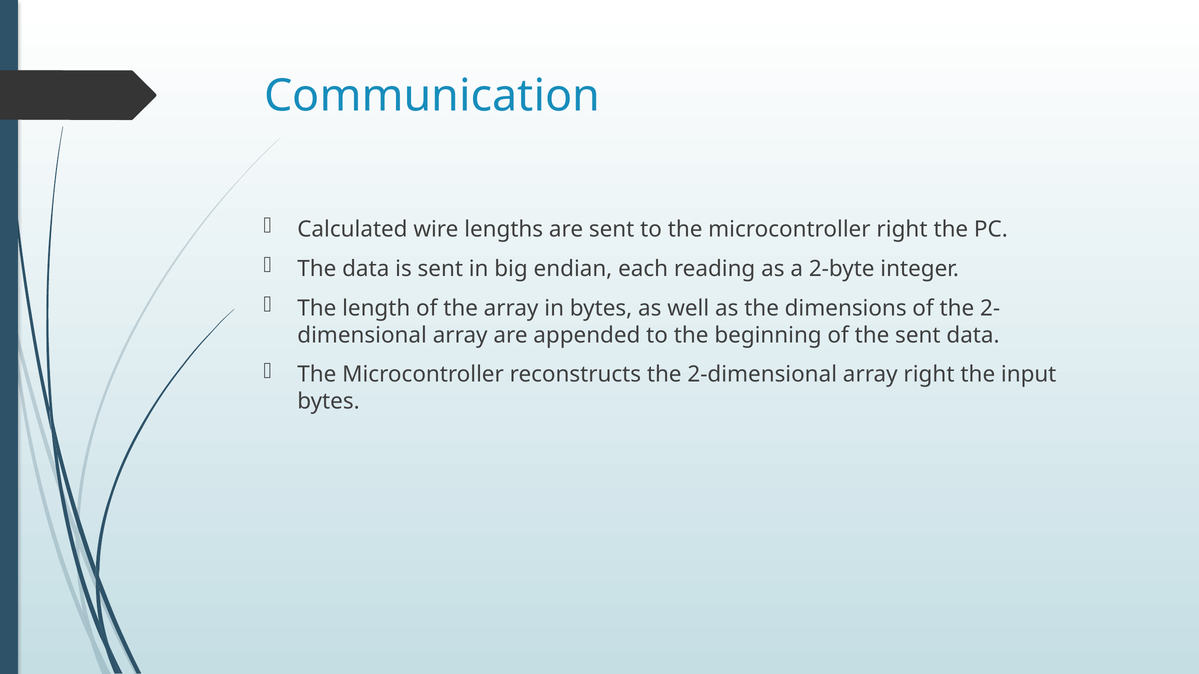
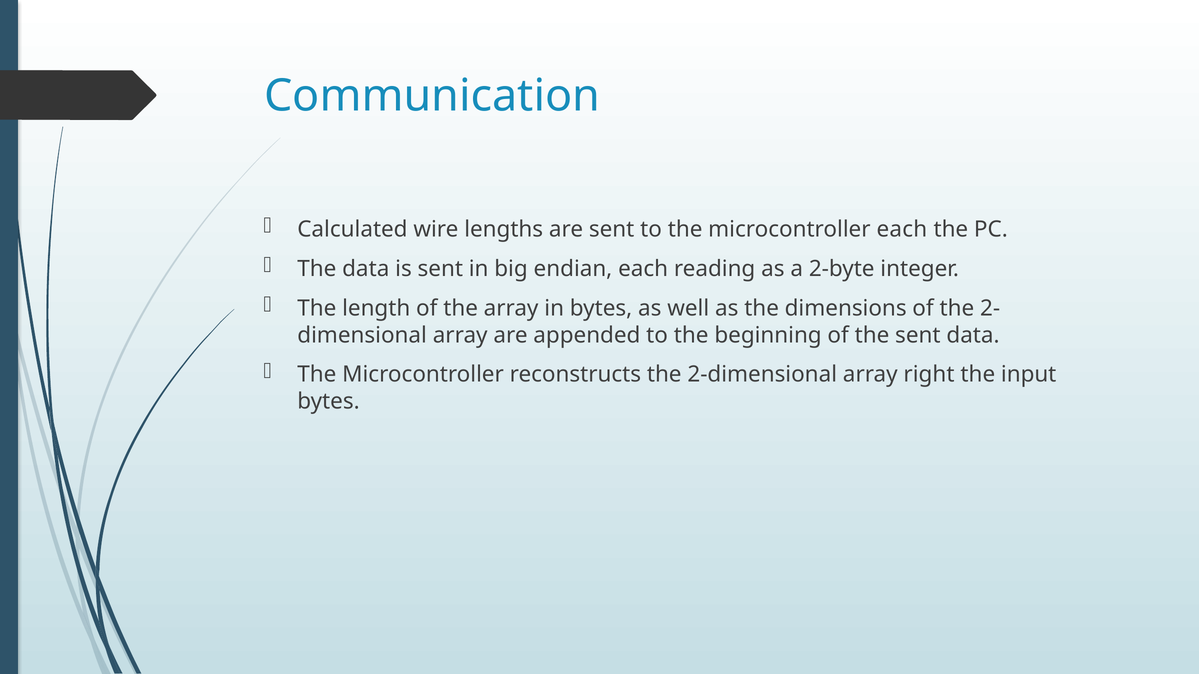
microcontroller right: right -> each (902, 229)
